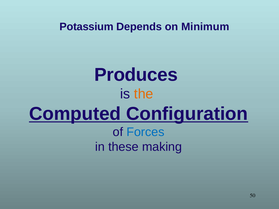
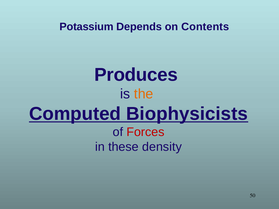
Minimum: Minimum -> Contents (205, 27)
Configuration: Configuration -> Biophysicists (187, 114)
Forces colour: blue -> red (145, 132)
making: making -> density (162, 147)
